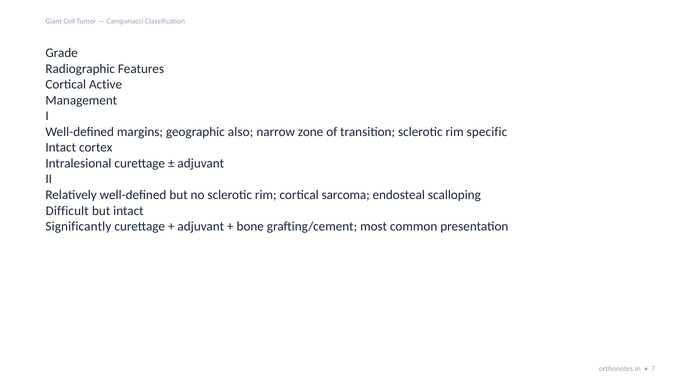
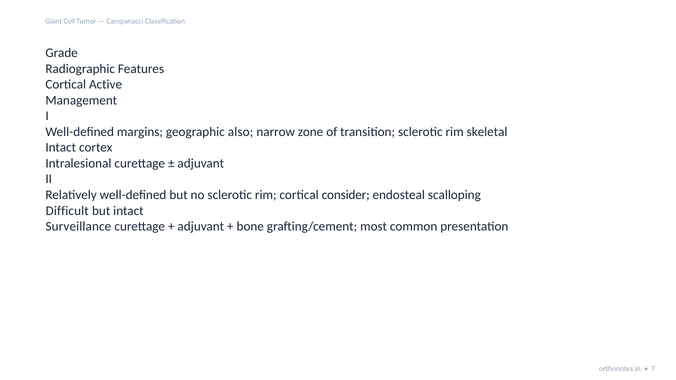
specific: specific -> skeletal (487, 132)
sarcoma: sarcoma -> consider (346, 195)
Significantly: Significantly -> Surveillance (78, 227)
